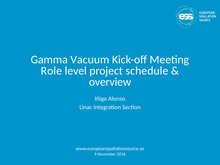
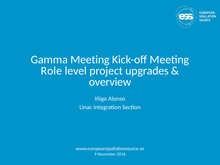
Gamma Vacuum: Vacuum -> Meeting (90, 60)
schedule: schedule -> upgrades (147, 71)
